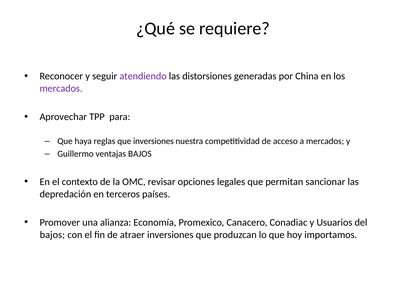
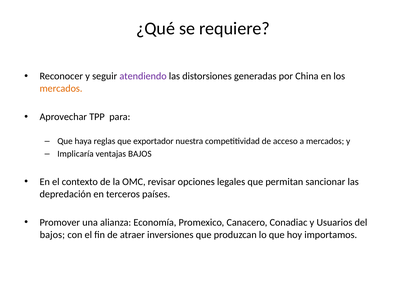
mercados colour: purple -> orange (61, 88)
que inversiones: inversiones -> exportador (153, 141)
Guillermo: Guillermo -> Implicaría (75, 154)
